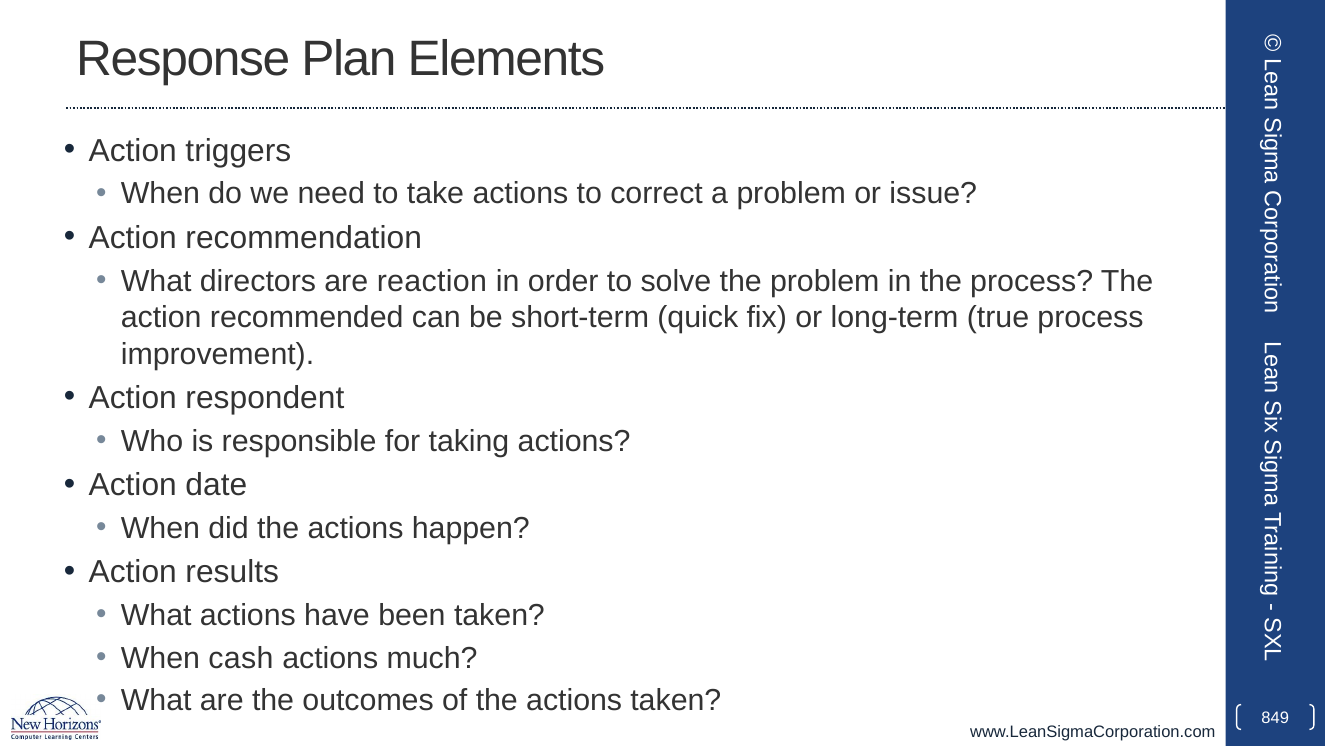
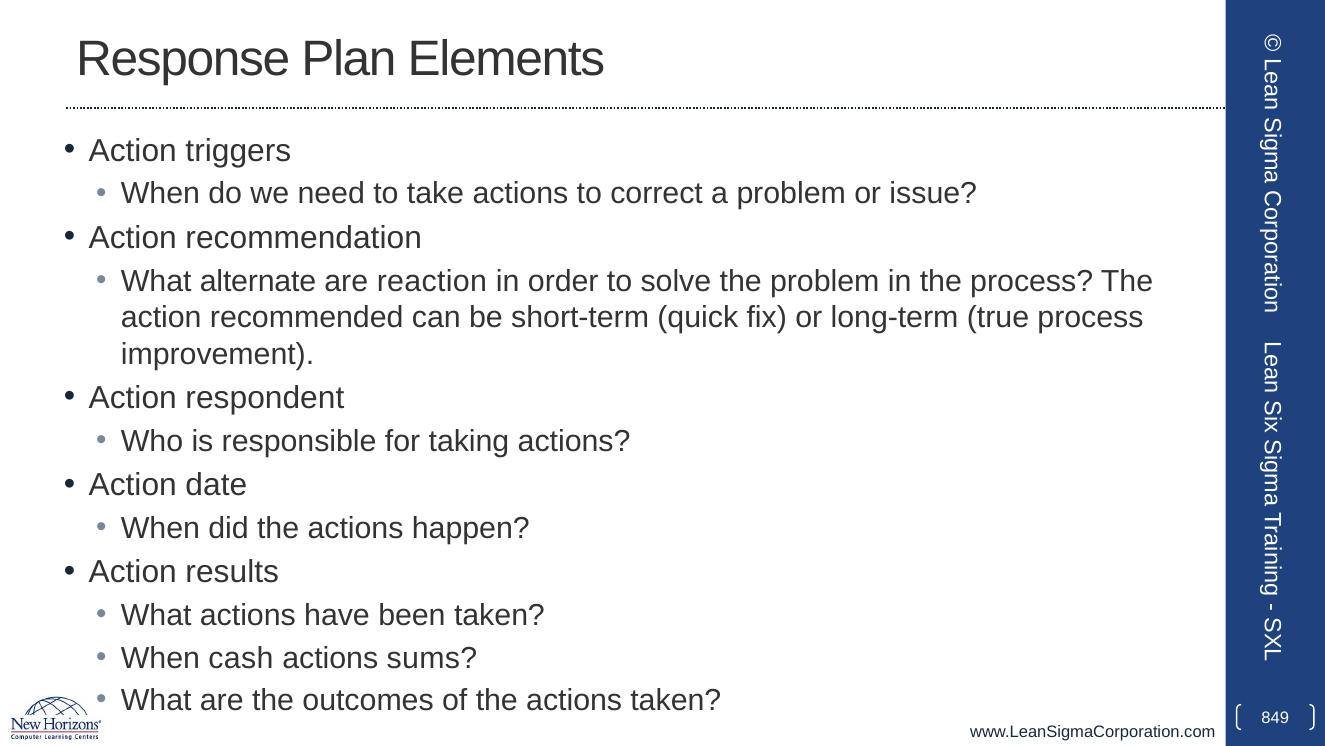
directors: directors -> alternate (258, 281)
much: much -> sums (432, 658)
